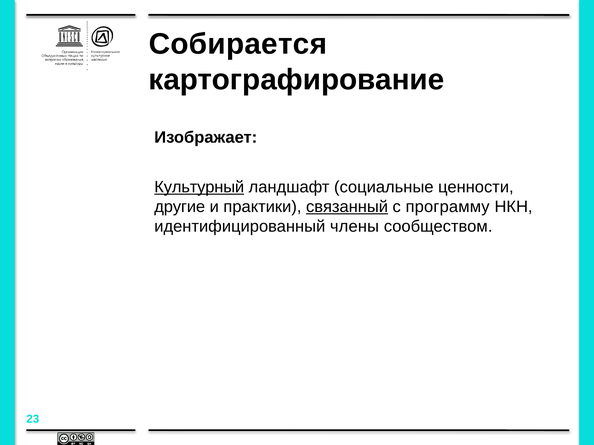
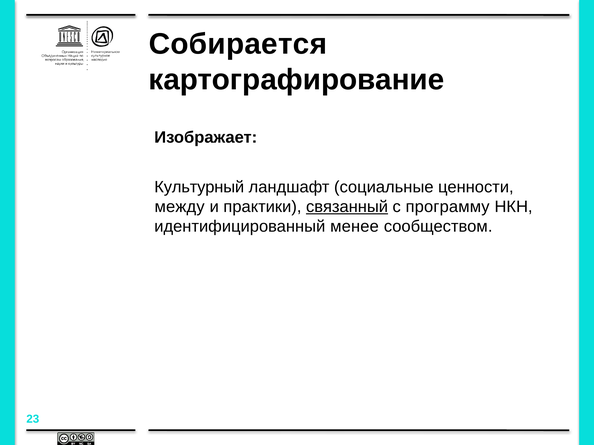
Культурный underline: present -> none (199, 187)
другие: другие -> между (180, 207)
члены: члены -> менее (354, 227)
